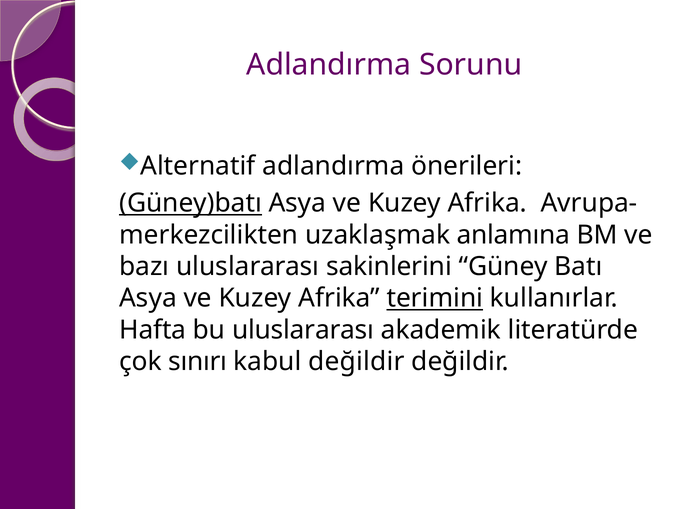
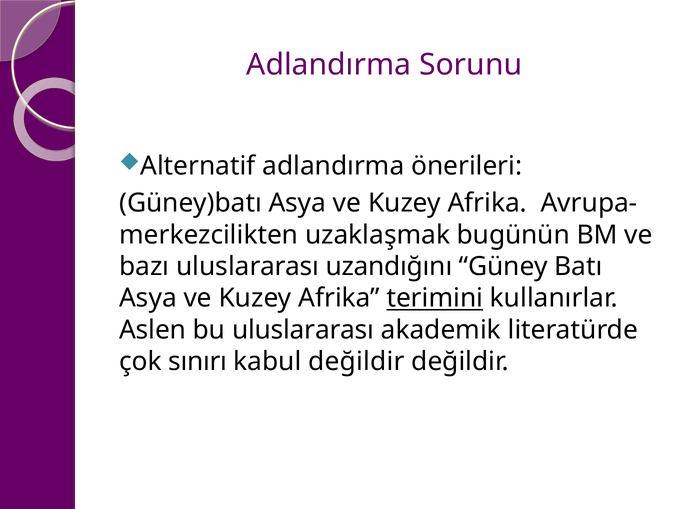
Güney)batı underline: present -> none (191, 203)
anlamına: anlamına -> bugünün (513, 235)
sakinlerini: sakinlerini -> uzandığını (389, 266)
Hafta: Hafta -> Aslen (153, 330)
